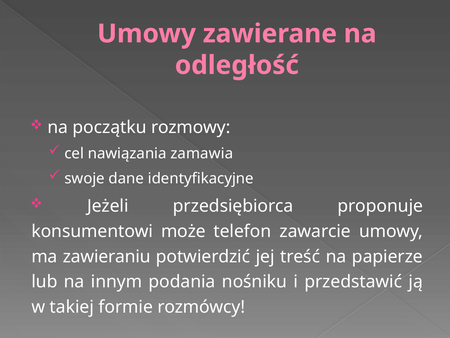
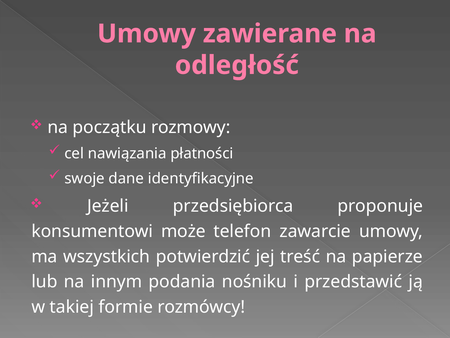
zamawia: zamawia -> płatności (202, 153)
zawieraniu: zawieraniu -> wszystkich (107, 256)
